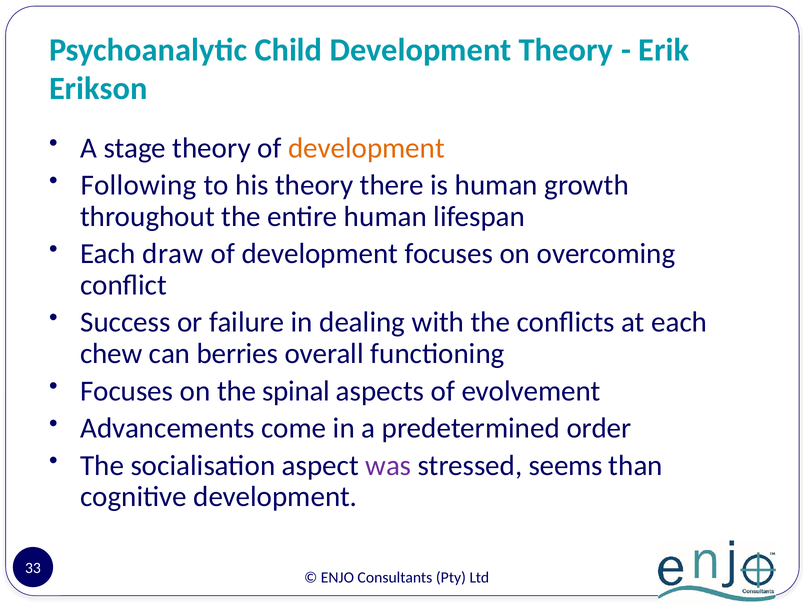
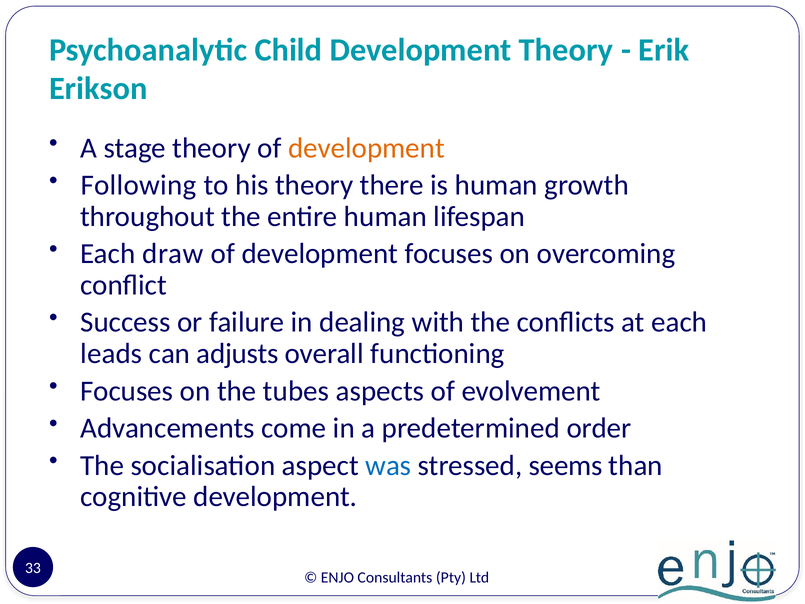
chew: chew -> leads (111, 354)
berries: berries -> adjusts (238, 354)
spinal: spinal -> tubes (296, 391)
was colour: purple -> blue (388, 465)
